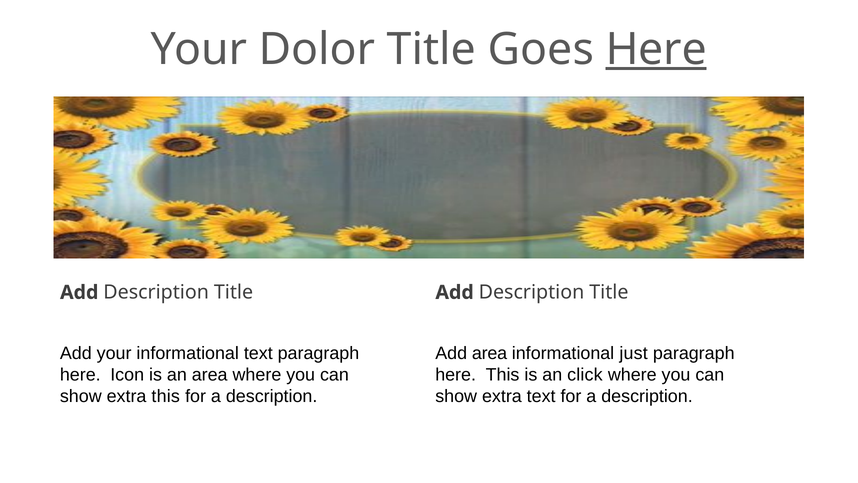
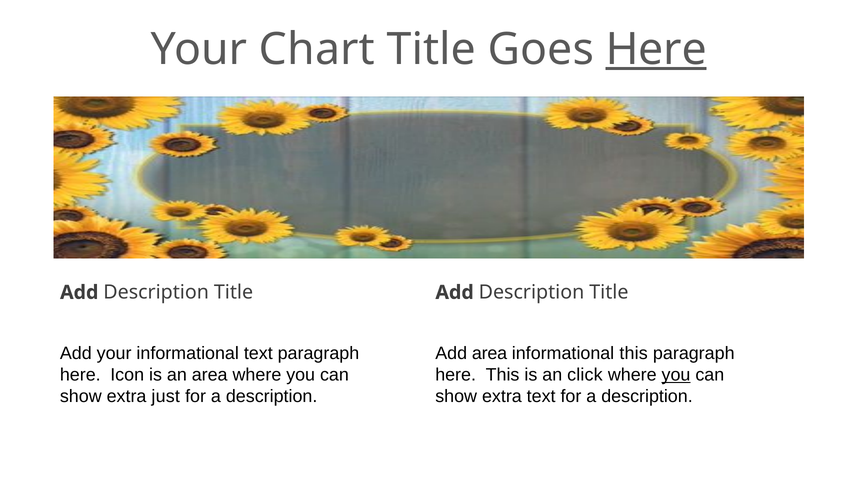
Dolor: Dolor -> Chart (317, 49)
informational just: just -> this (634, 353)
you underline: none -> present (676, 374)
extra this: this -> just (166, 396)
